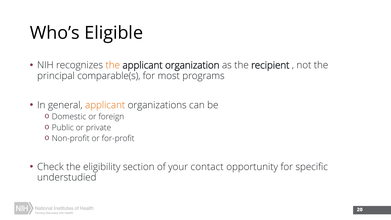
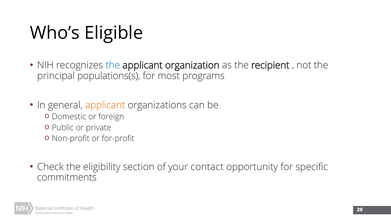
the colour: orange -> blue (113, 65)
comparable(s: comparable(s -> populations(s (109, 76)
understudied: understudied -> commitments (67, 177)
